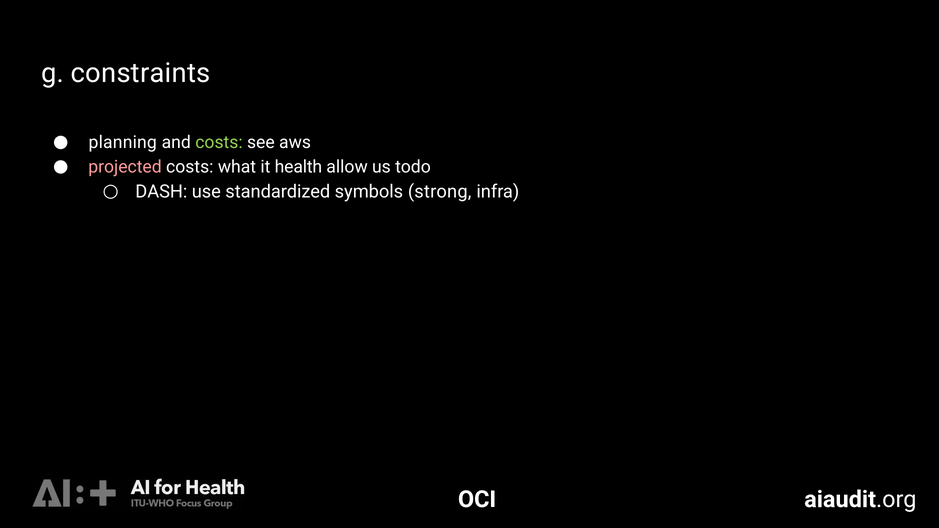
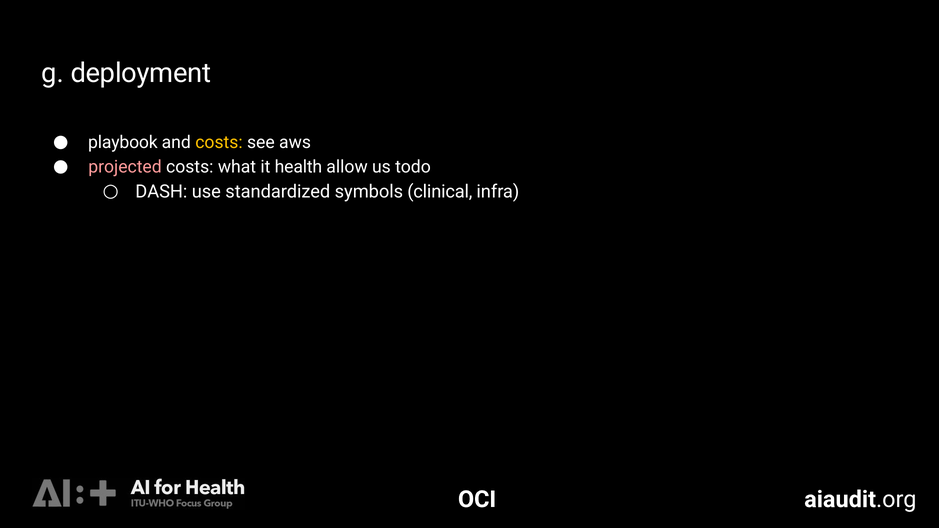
constraints: constraints -> deployment (141, 73)
planning: planning -> playbook (123, 143)
costs colour: light green -> yellow (219, 143)
strong: strong -> clinical (440, 192)
